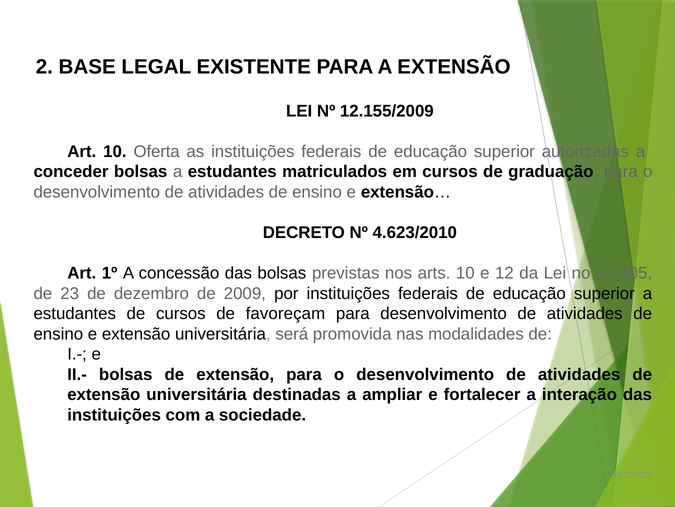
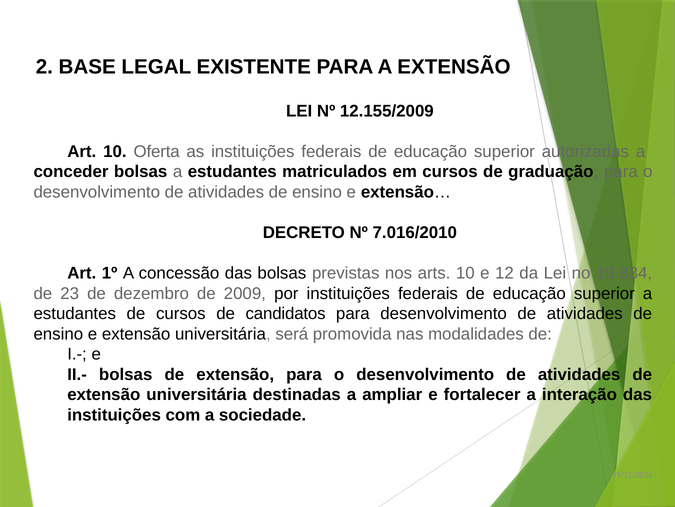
4.623/2010: 4.623/2010 -> 7.016/2010 (415, 232)
51.205: 51.205 -> 19.834 (624, 273)
favoreçam: favoreçam -> candidatos (286, 313)
